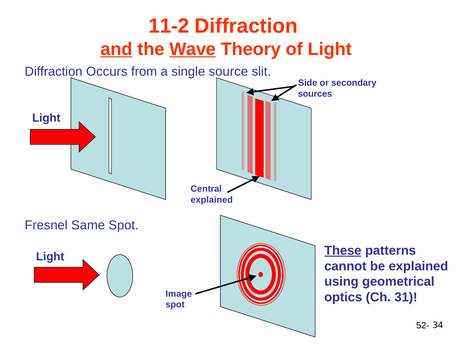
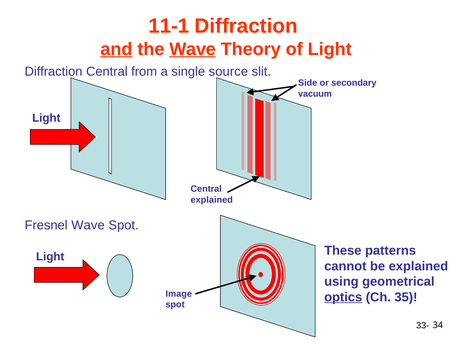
11-2: 11-2 -> 11-1 (169, 26)
Diffraction Occurs: Occurs -> Central (107, 72)
sources: sources -> vacuum (315, 94)
Fresnel Same: Same -> Wave (88, 225)
These underline: present -> none (343, 251)
optics underline: none -> present (343, 297)
31: 31 -> 35 (406, 297)
52-: 52- -> 33- (423, 325)
